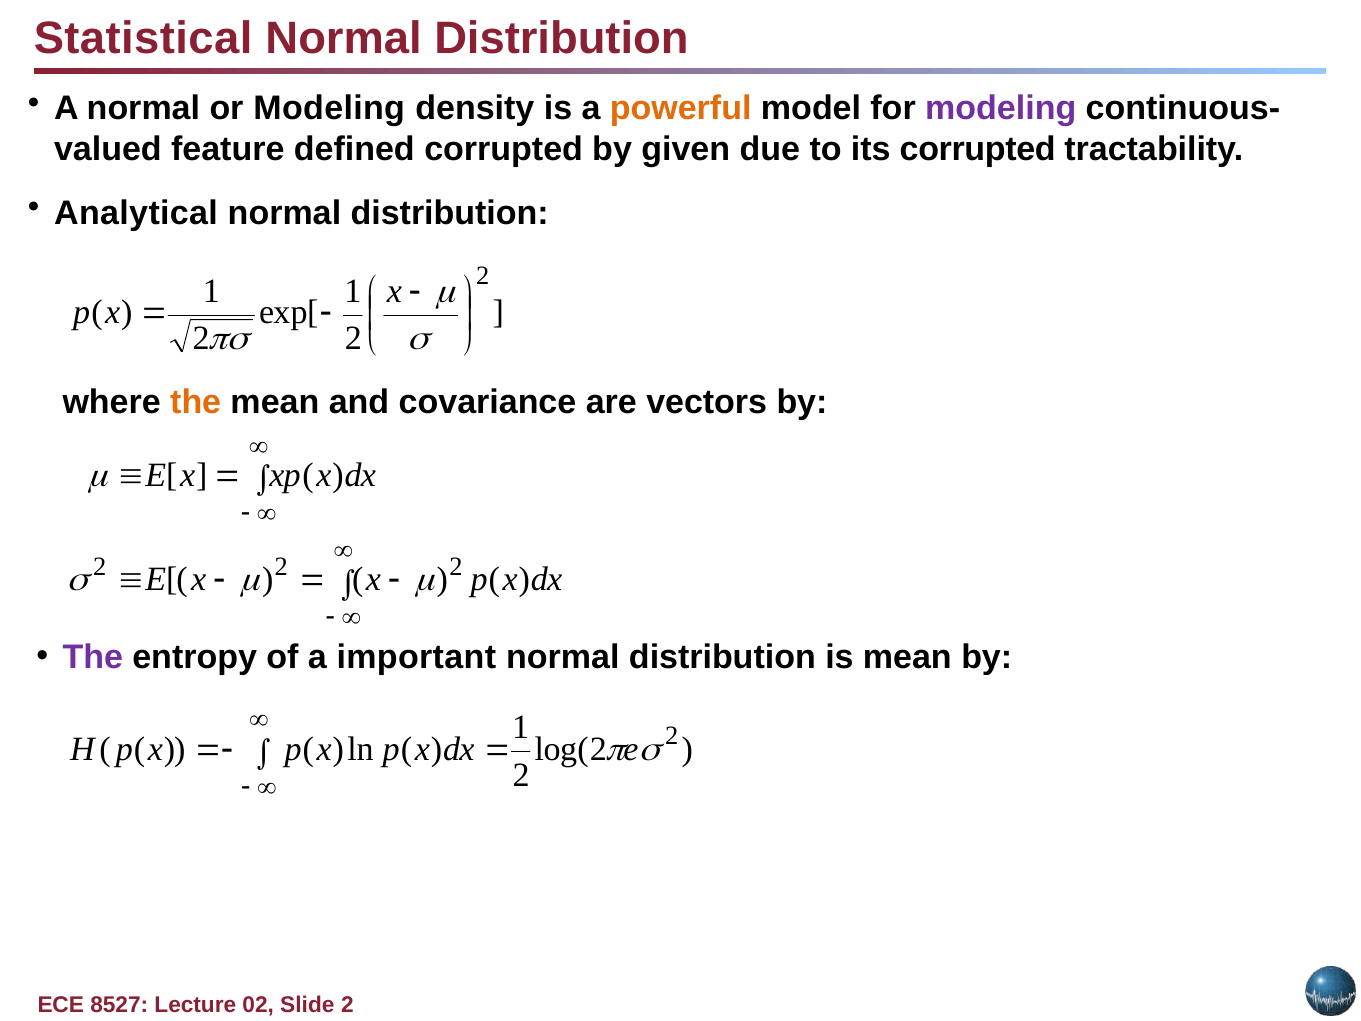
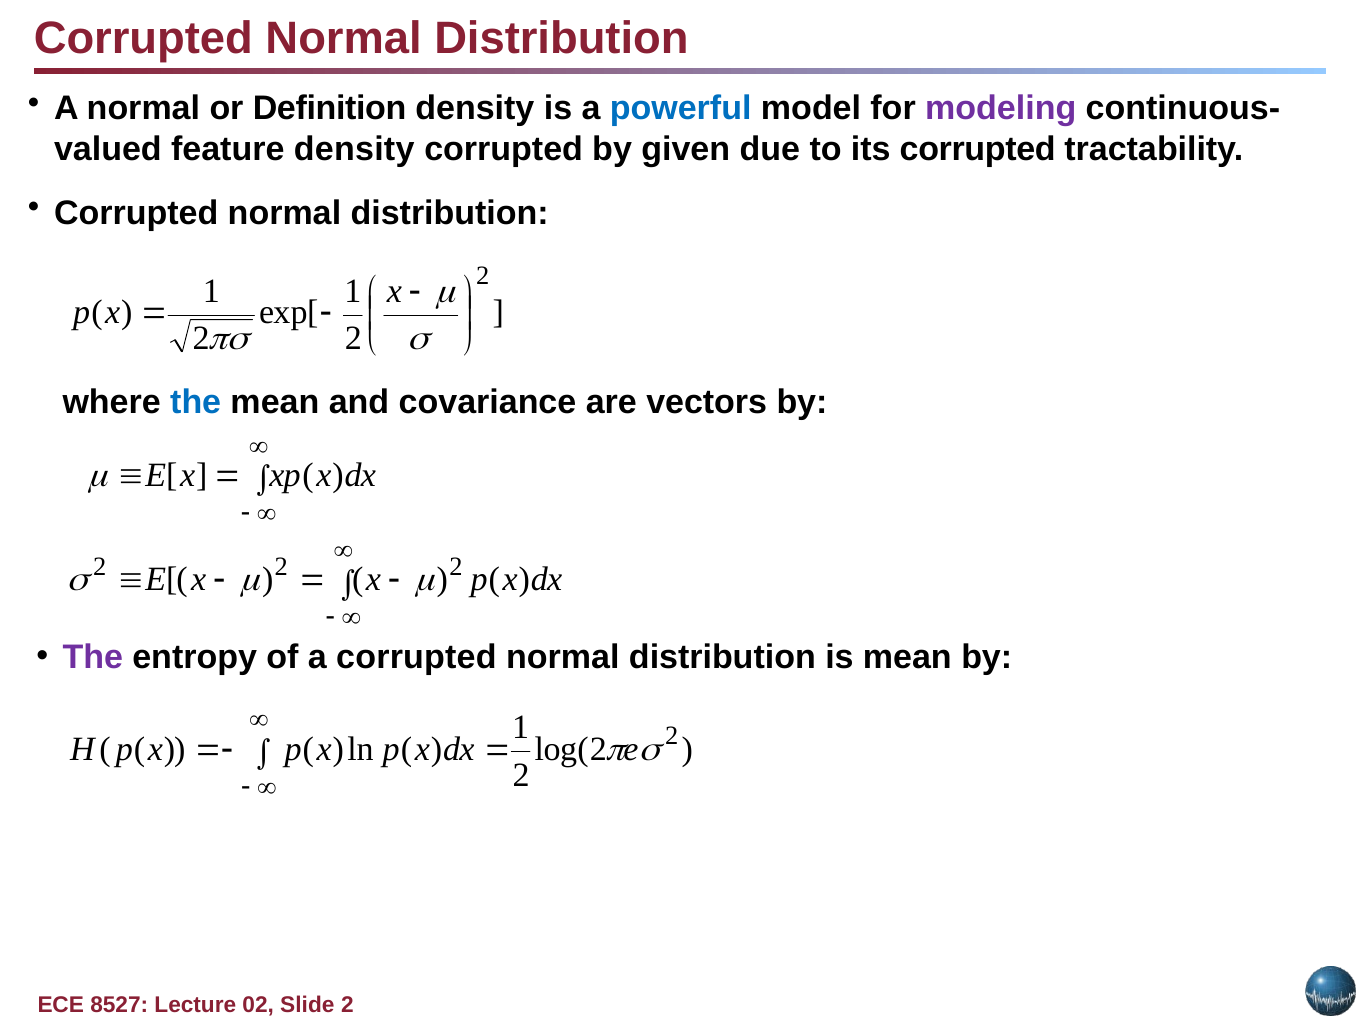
Statistical: Statistical -> Corrupted (143, 39)
or Modeling: Modeling -> Definition (330, 108)
powerful colour: orange -> blue (681, 108)
feature defined: defined -> density (354, 149)
Analytical: Analytical -> Corrupted (136, 213)
the colour: orange -> blue (196, 403)
a important: important -> corrupted (416, 657)
